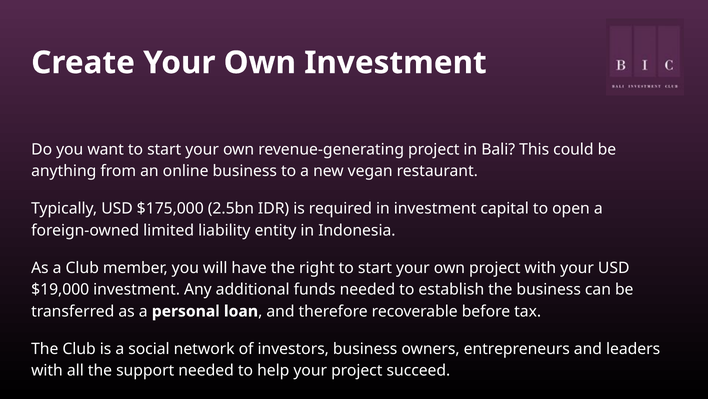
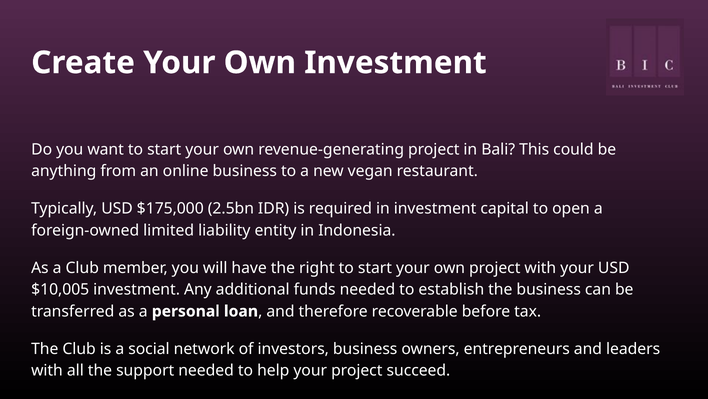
$19,000: $19,000 -> $10,005 (60, 289)
